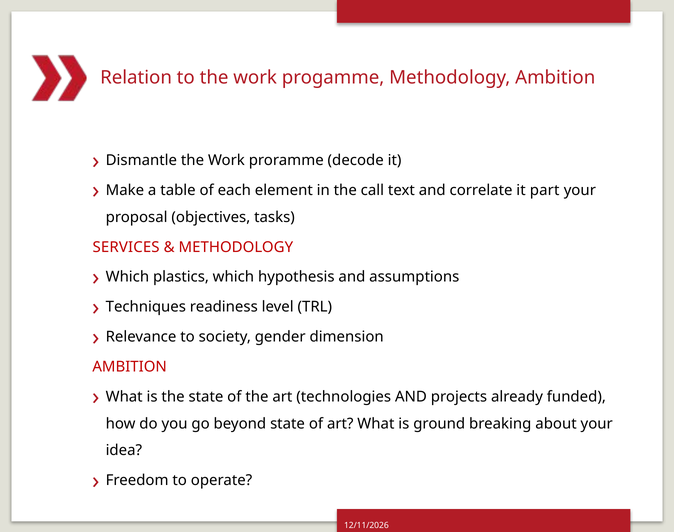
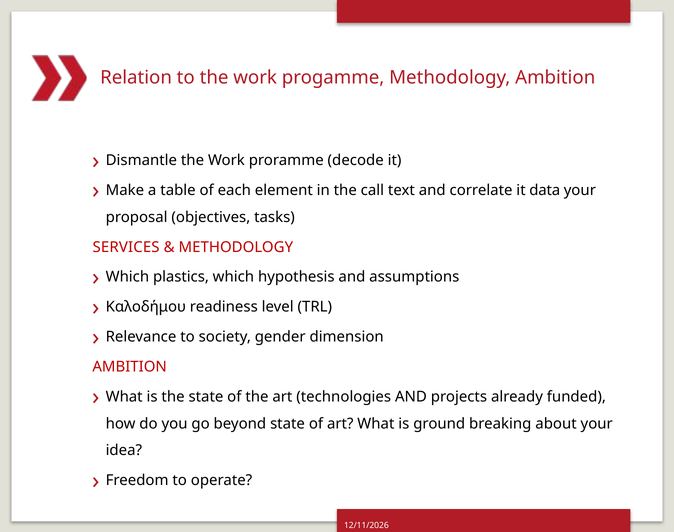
part: part -> data (545, 190)
Techniques: Techniques -> Καλοδήμου (146, 307)
